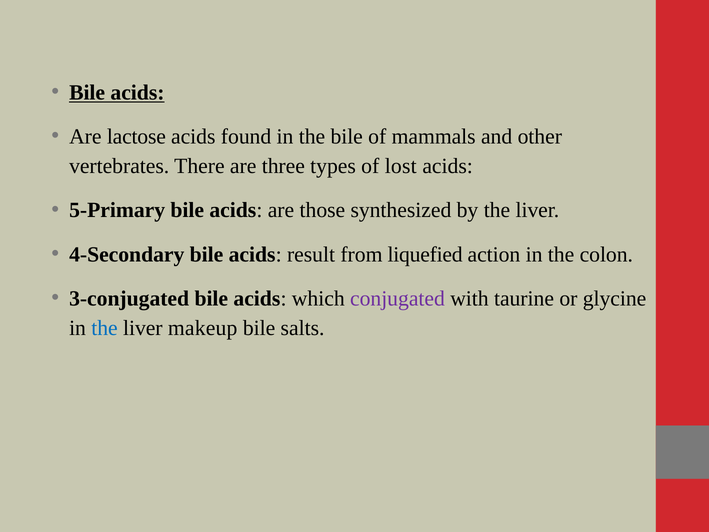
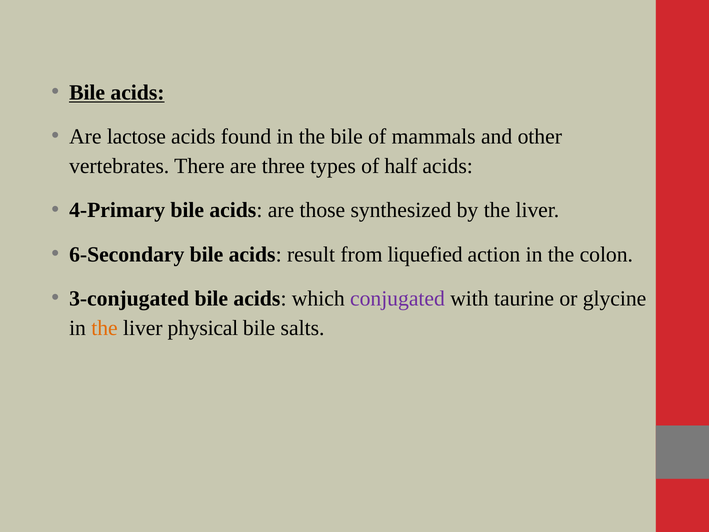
lost: lost -> half (401, 166)
5-Primary: 5-Primary -> 4-Primary (117, 210)
4-Secondary: 4-Secondary -> 6-Secondary (127, 254)
the colour: blue -> orange (104, 328)
makeup: makeup -> physical (203, 328)
